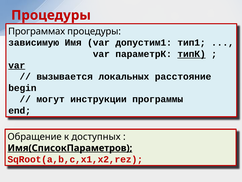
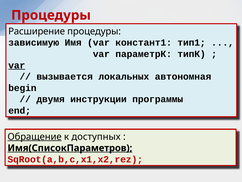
Программах: Программах -> Расширение (37, 31)
допустим1: допустим1 -> констант1 (144, 43)
типК underline: present -> none (192, 54)
расстояние: расстояние -> автономная (183, 76)
могут: могут -> двумя (51, 99)
Обращение underline: none -> present (35, 136)
